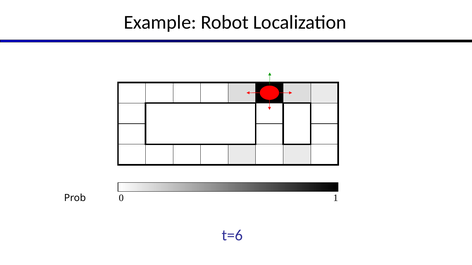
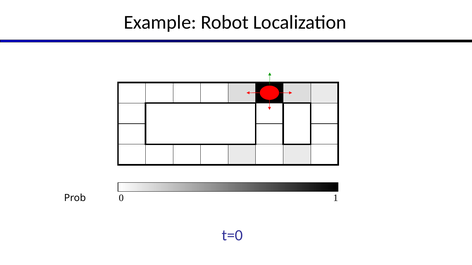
t=6: t=6 -> t=0 (232, 236)
